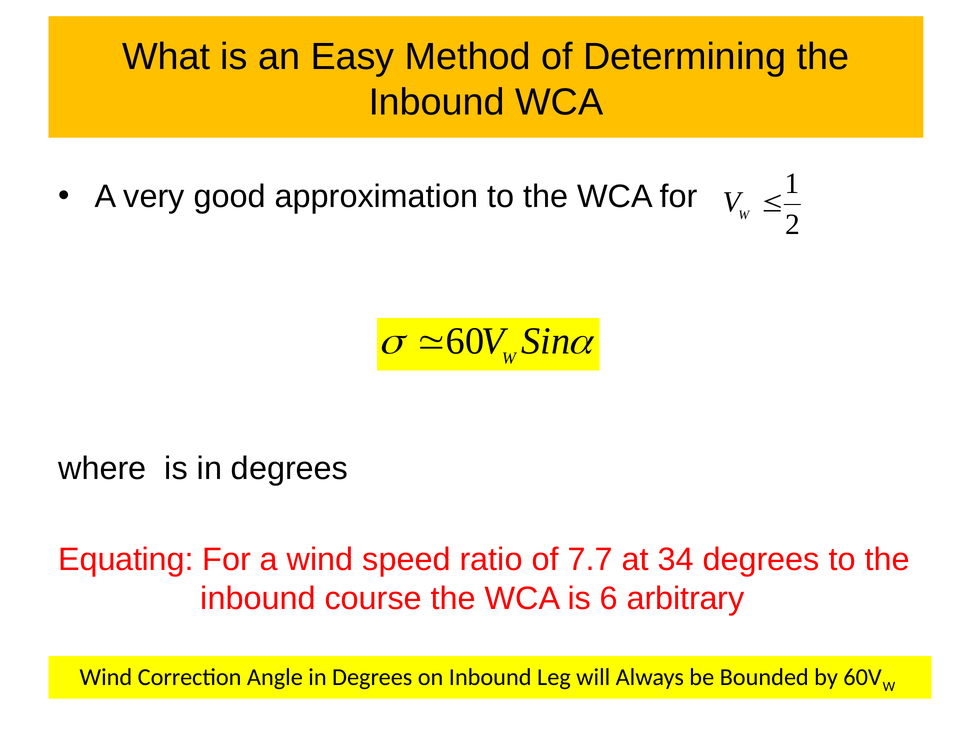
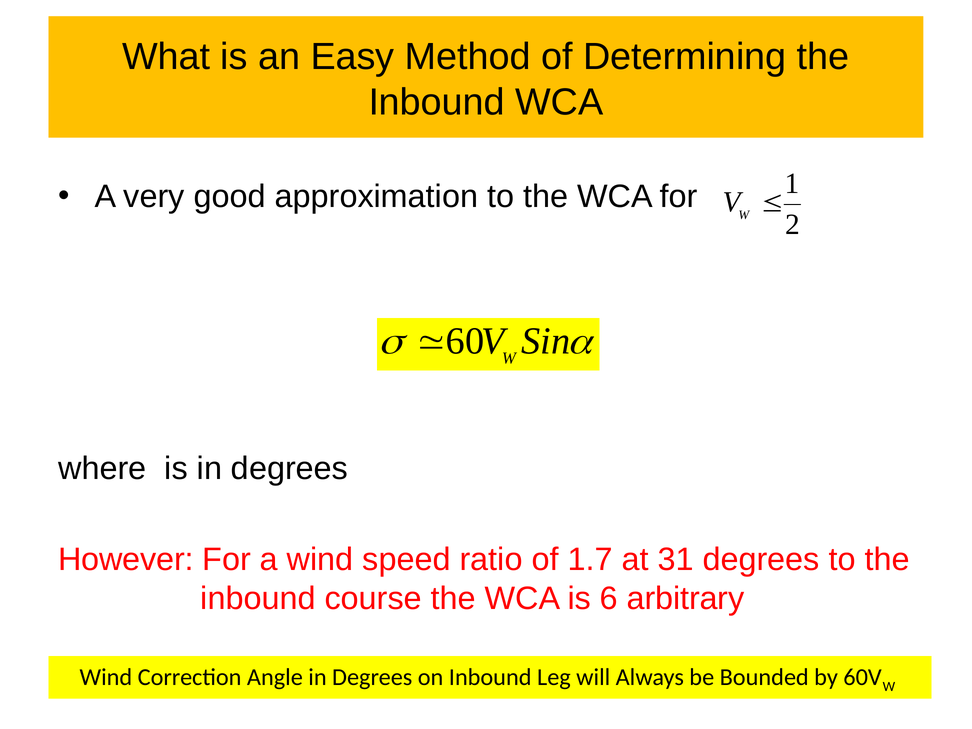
Equating: Equating -> However (126, 559)
7.7: 7.7 -> 1.7 (590, 559)
34: 34 -> 31 (676, 559)
